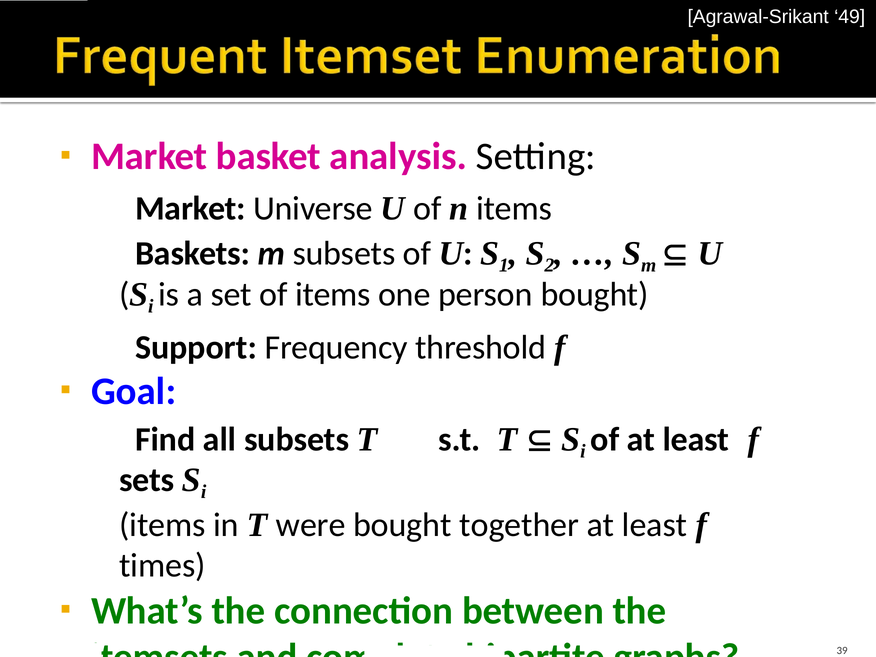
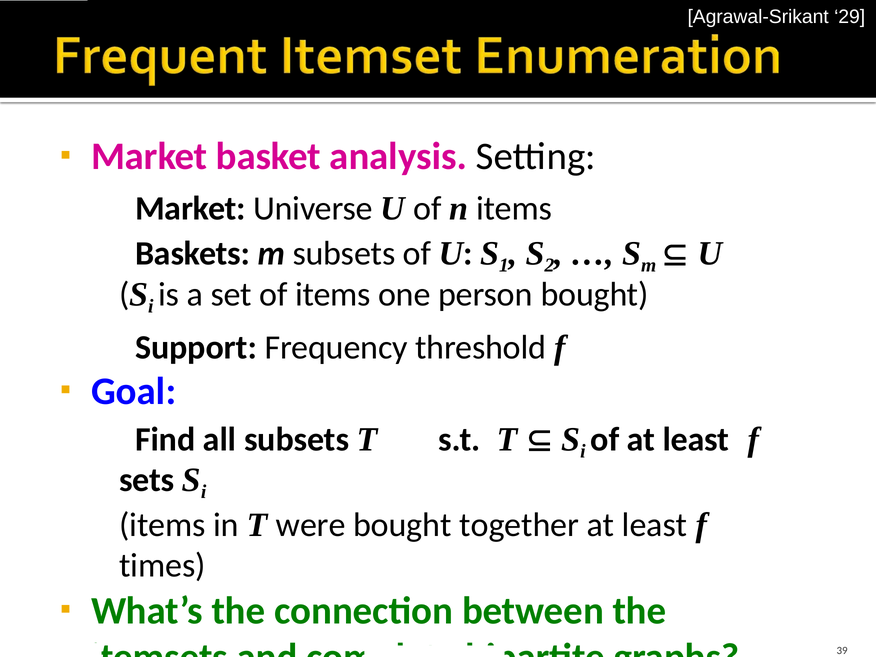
49: 49 -> 29 (850, 17)
